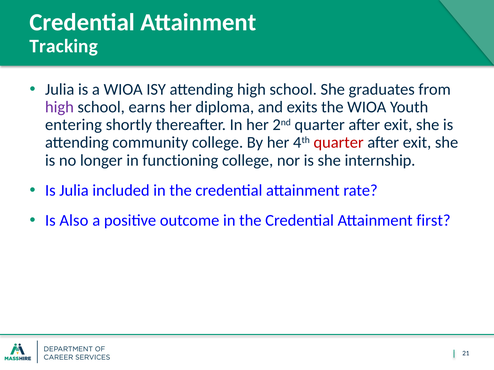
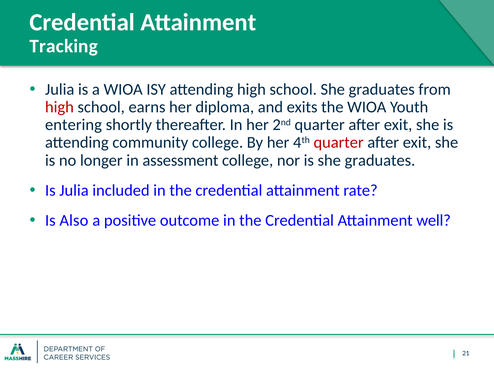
high colour: purple -> red (59, 107)
functioning: functioning -> assessment (180, 161)
is she internship: internship -> graduates (380, 161)
first: first -> well (434, 221)
